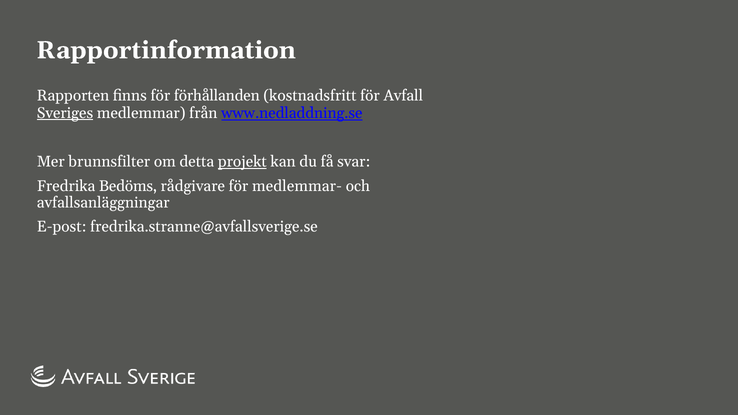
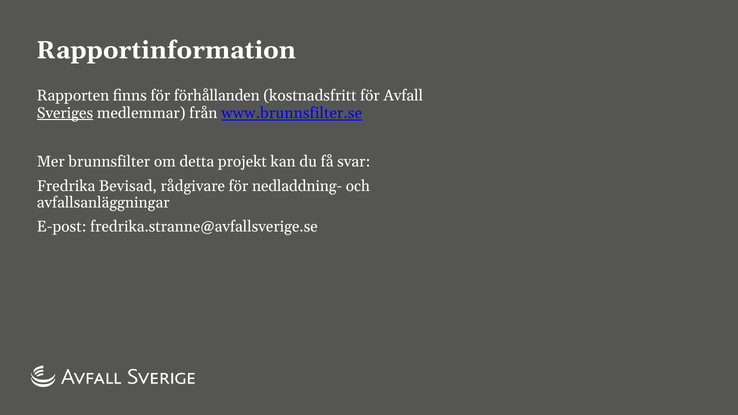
www.nedladdning.se: www.nedladdning.se -> www.brunnsfilter.se (292, 113)
projekt underline: present -> none (242, 162)
Bedöms: Bedöms -> Bevisad (128, 186)
medlemmar-: medlemmar- -> nedladdning- (297, 186)
